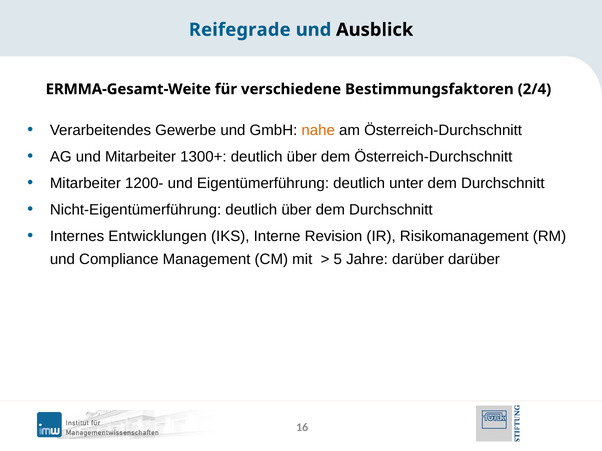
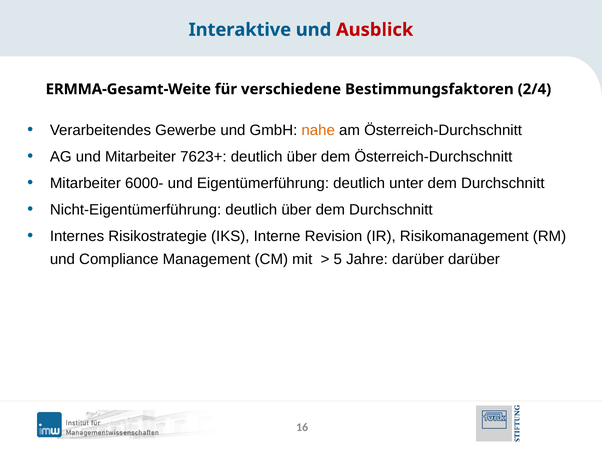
Reifegrade: Reifegrade -> Interaktive (240, 30)
Ausblick colour: black -> red (375, 30)
1300+: 1300+ -> 7623+ (203, 157)
1200-: 1200- -> 6000- (144, 183)
Entwicklungen: Entwicklungen -> Risikostrategie (158, 236)
